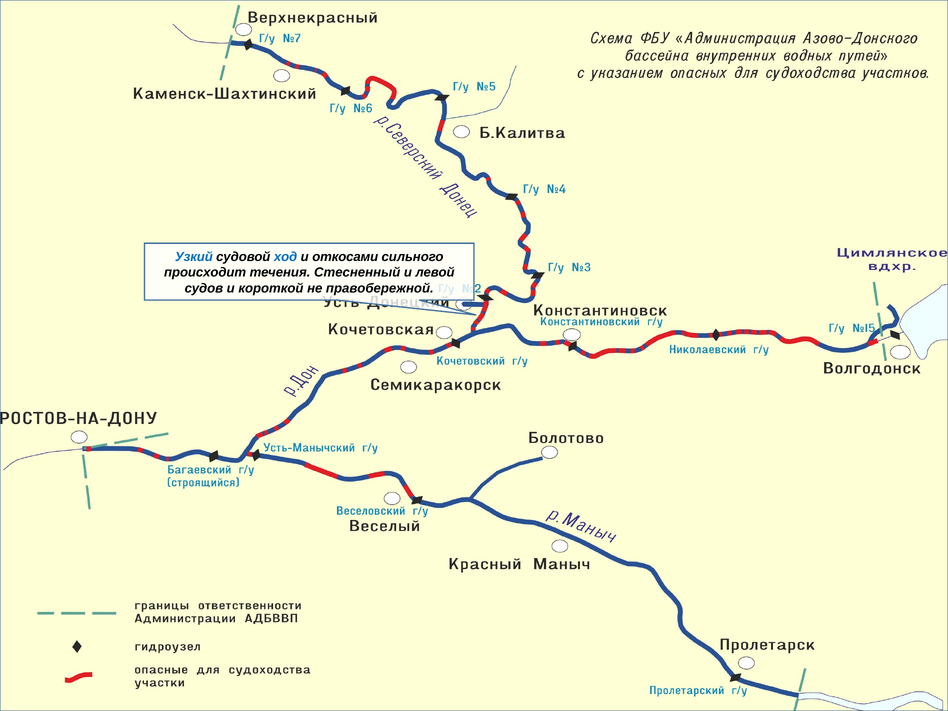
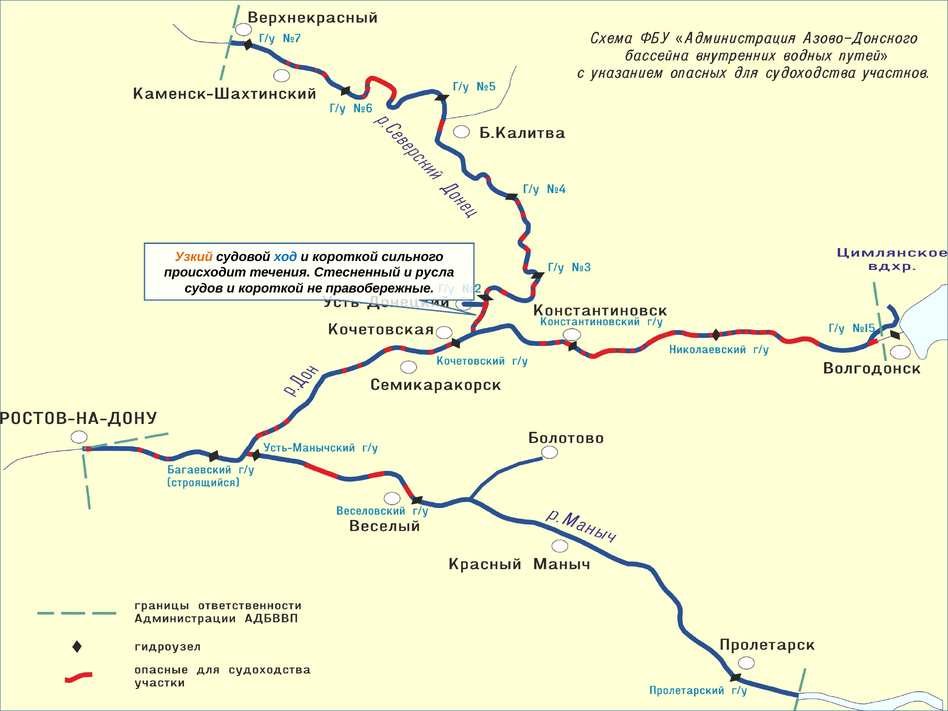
Узкий colour: blue -> orange (194, 257)
откосами: откосами -> короткой (345, 257)
левой: левой -> русла (435, 273)
правобережной: правобережной -> правобережные (380, 288)
